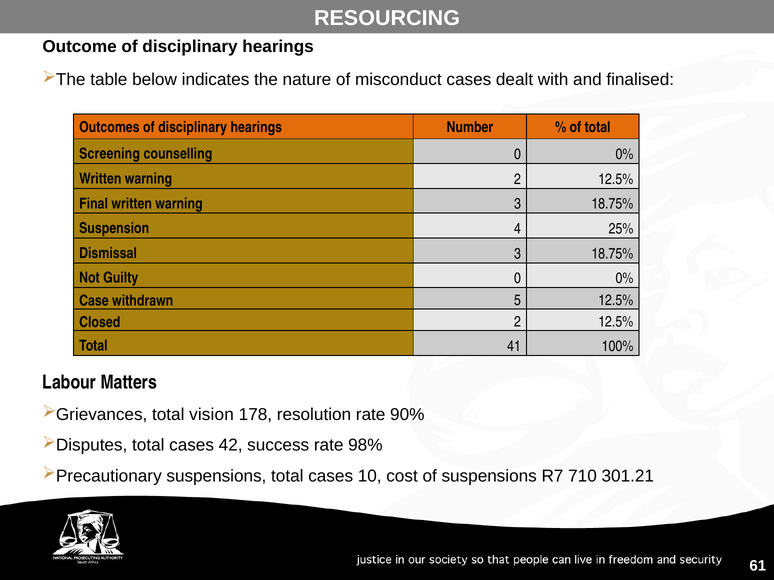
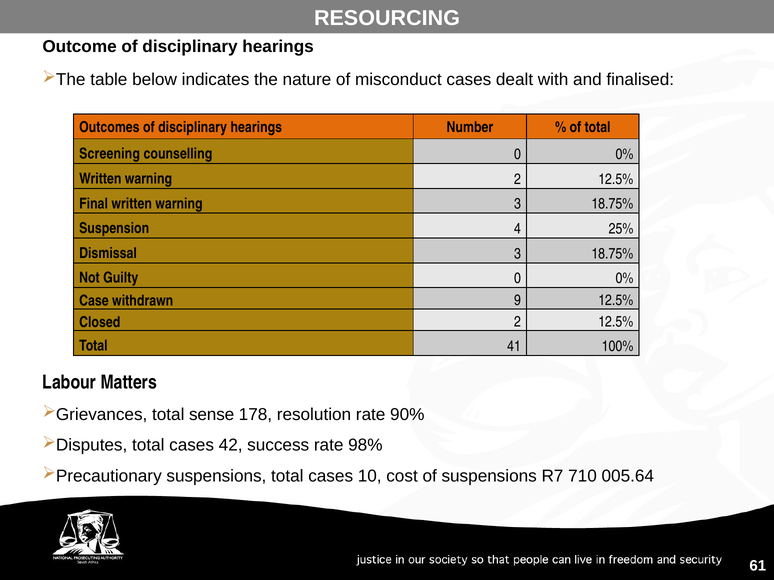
5: 5 -> 9 (518, 301)
vision: vision -> sense (212, 415)
301.21: 301.21 -> 005.64 (628, 477)
